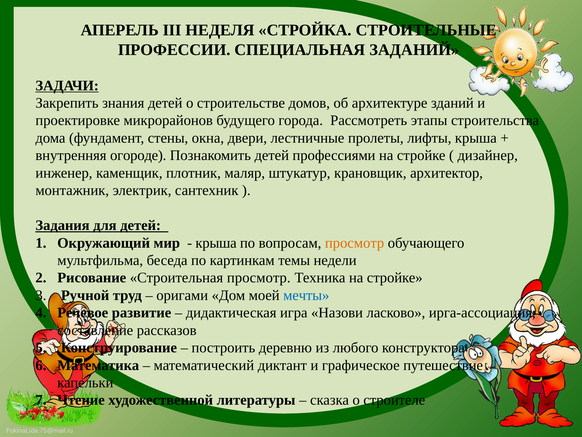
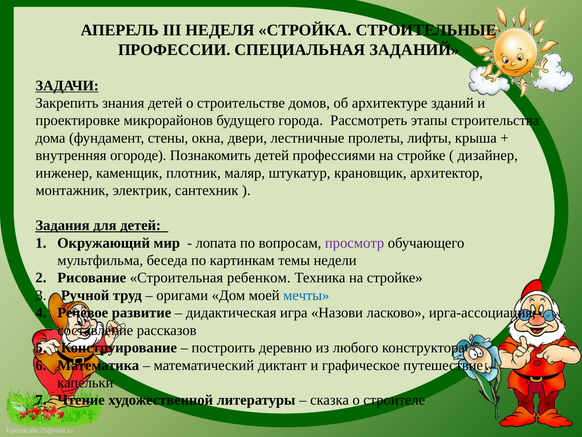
крыша: крыша -> лопата (216, 243)
просмотр colour: orange -> purple (355, 243)
Строительная просмотр: просмотр -> ребенком (259, 278)
